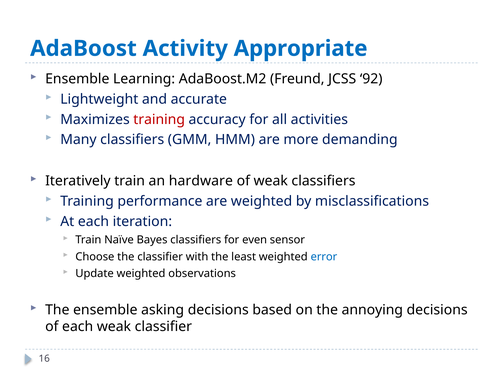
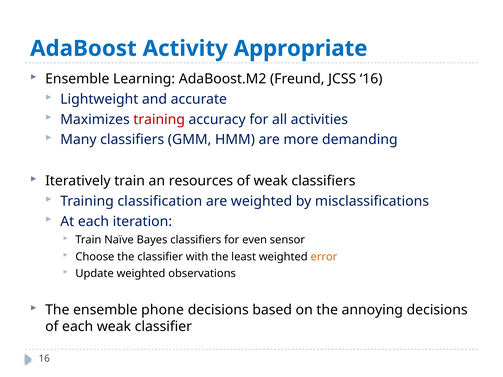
JCSS 92: 92 -> 16 (371, 79)
hardware: hardware -> resources (201, 181)
performance: performance -> classification (160, 201)
error colour: blue -> orange (324, 257)
asking: asking -> phone (163, 310)
